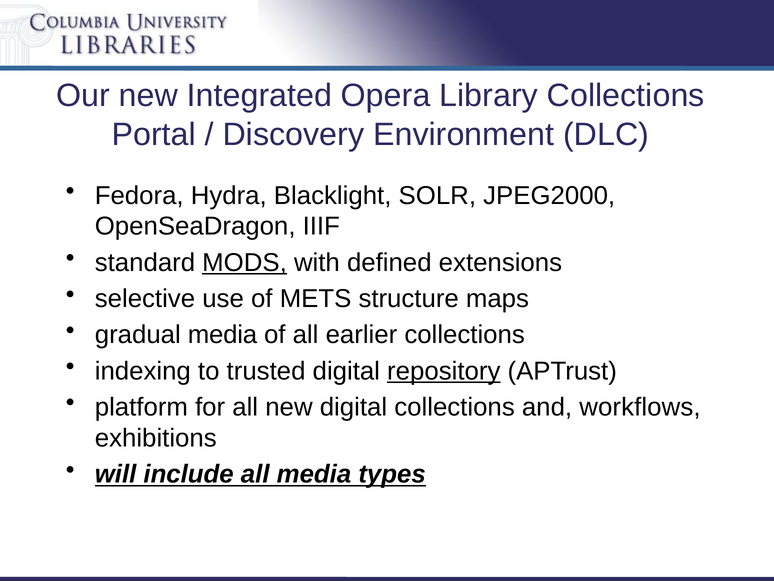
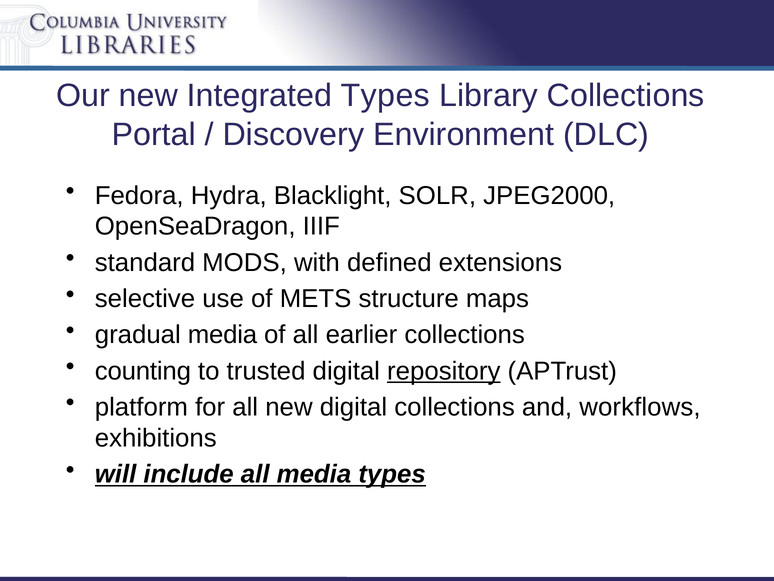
Integrated Opera: Opera -> Types (386, 96)
MODS underline: present -> none (245, 262)
indexing: indexing -> counting (143, 371)
